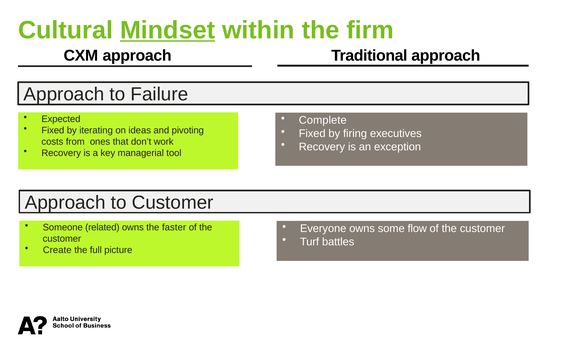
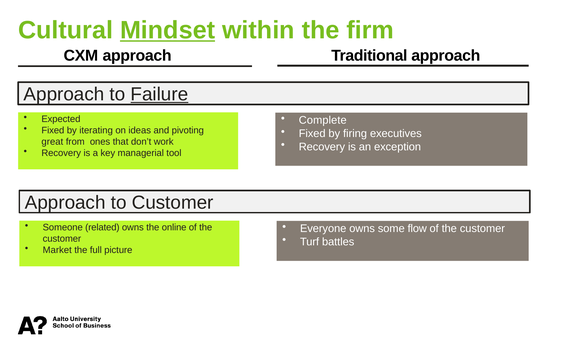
Failure underline: none -> present (159, 94)
costs: costs -> great (52, 142)
faster: faster -> online (174, 227)
Create: Create -> Market (57, 250)
